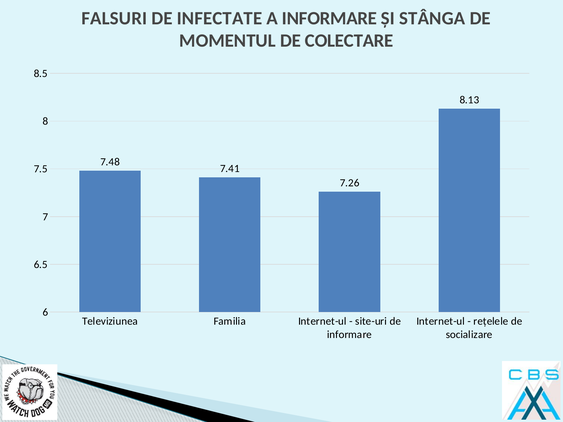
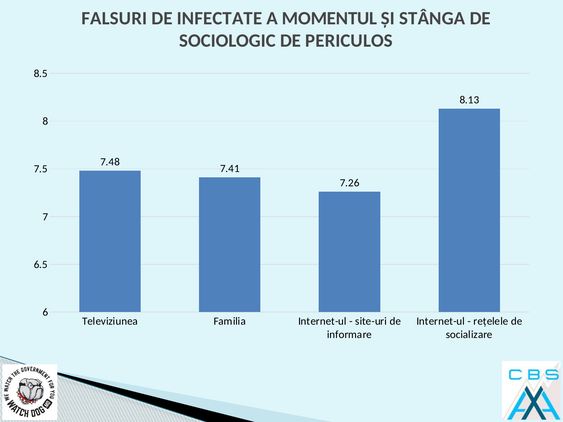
A INFORMARE: INFORMARE -> MOMENTUL (330, 18)
MOMENTUL: MOMENTUL -> SOCIOLOGIC (228, 41)
COLECTARE: COLECTARE -> PERICULOS (349, 41)
